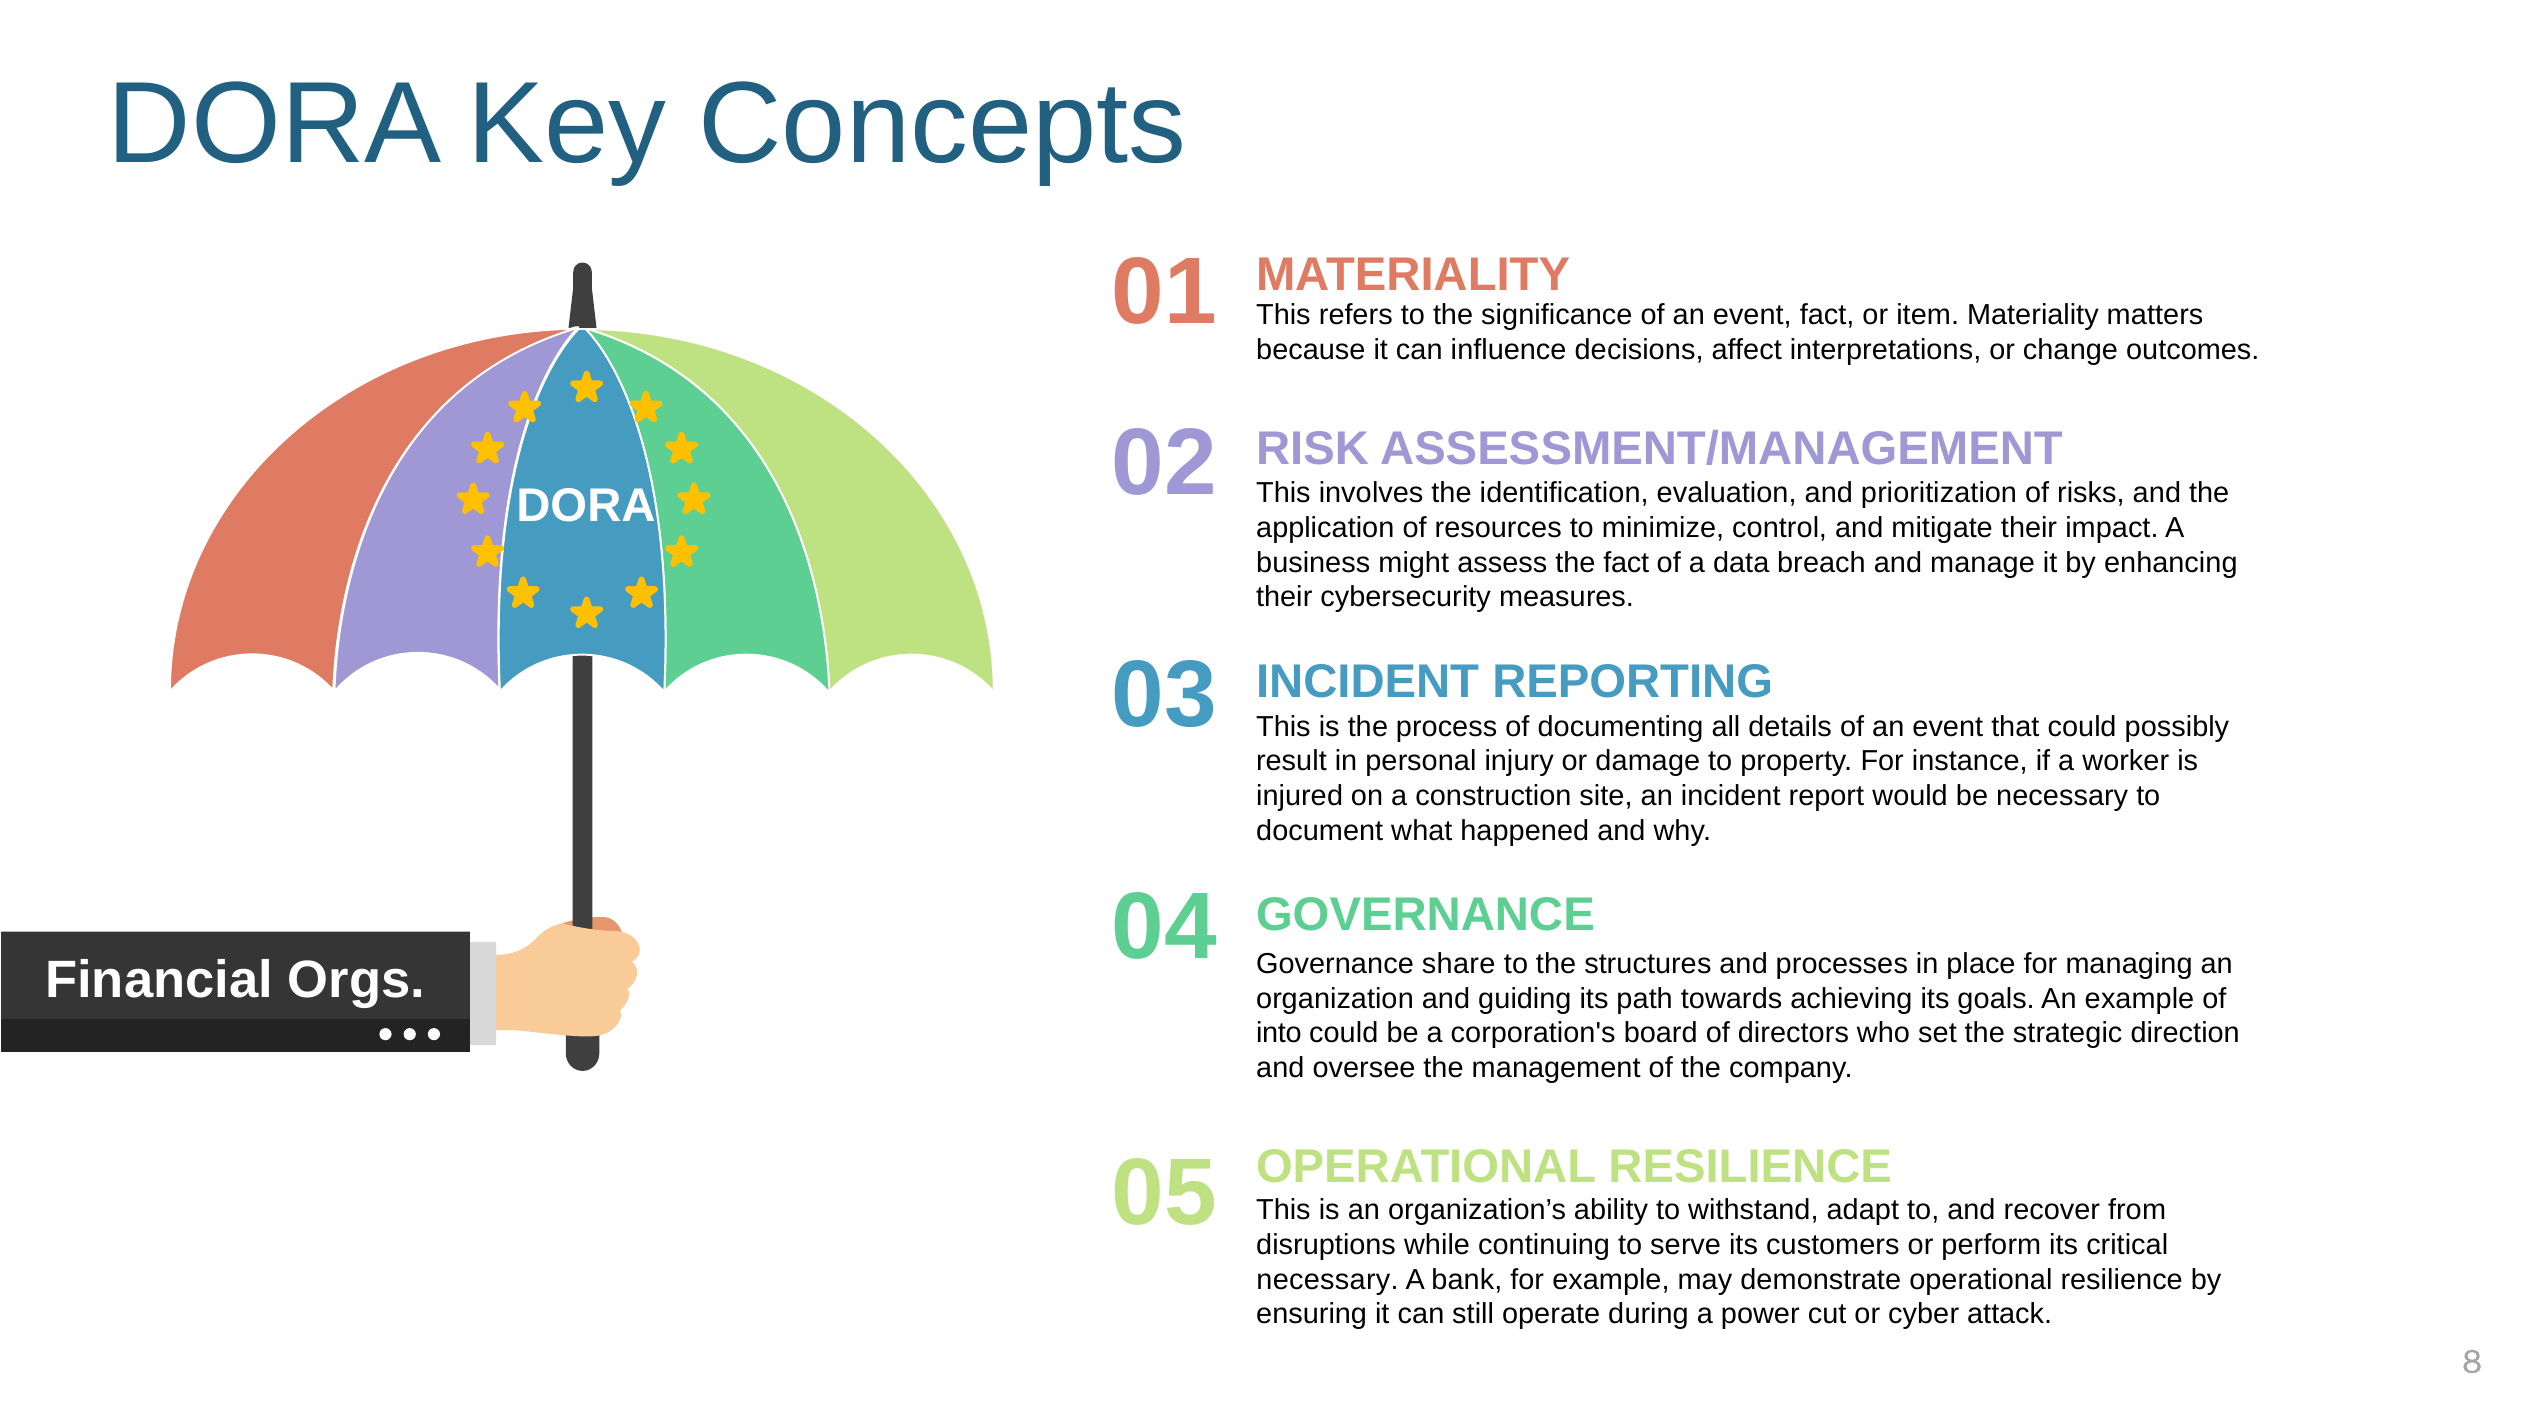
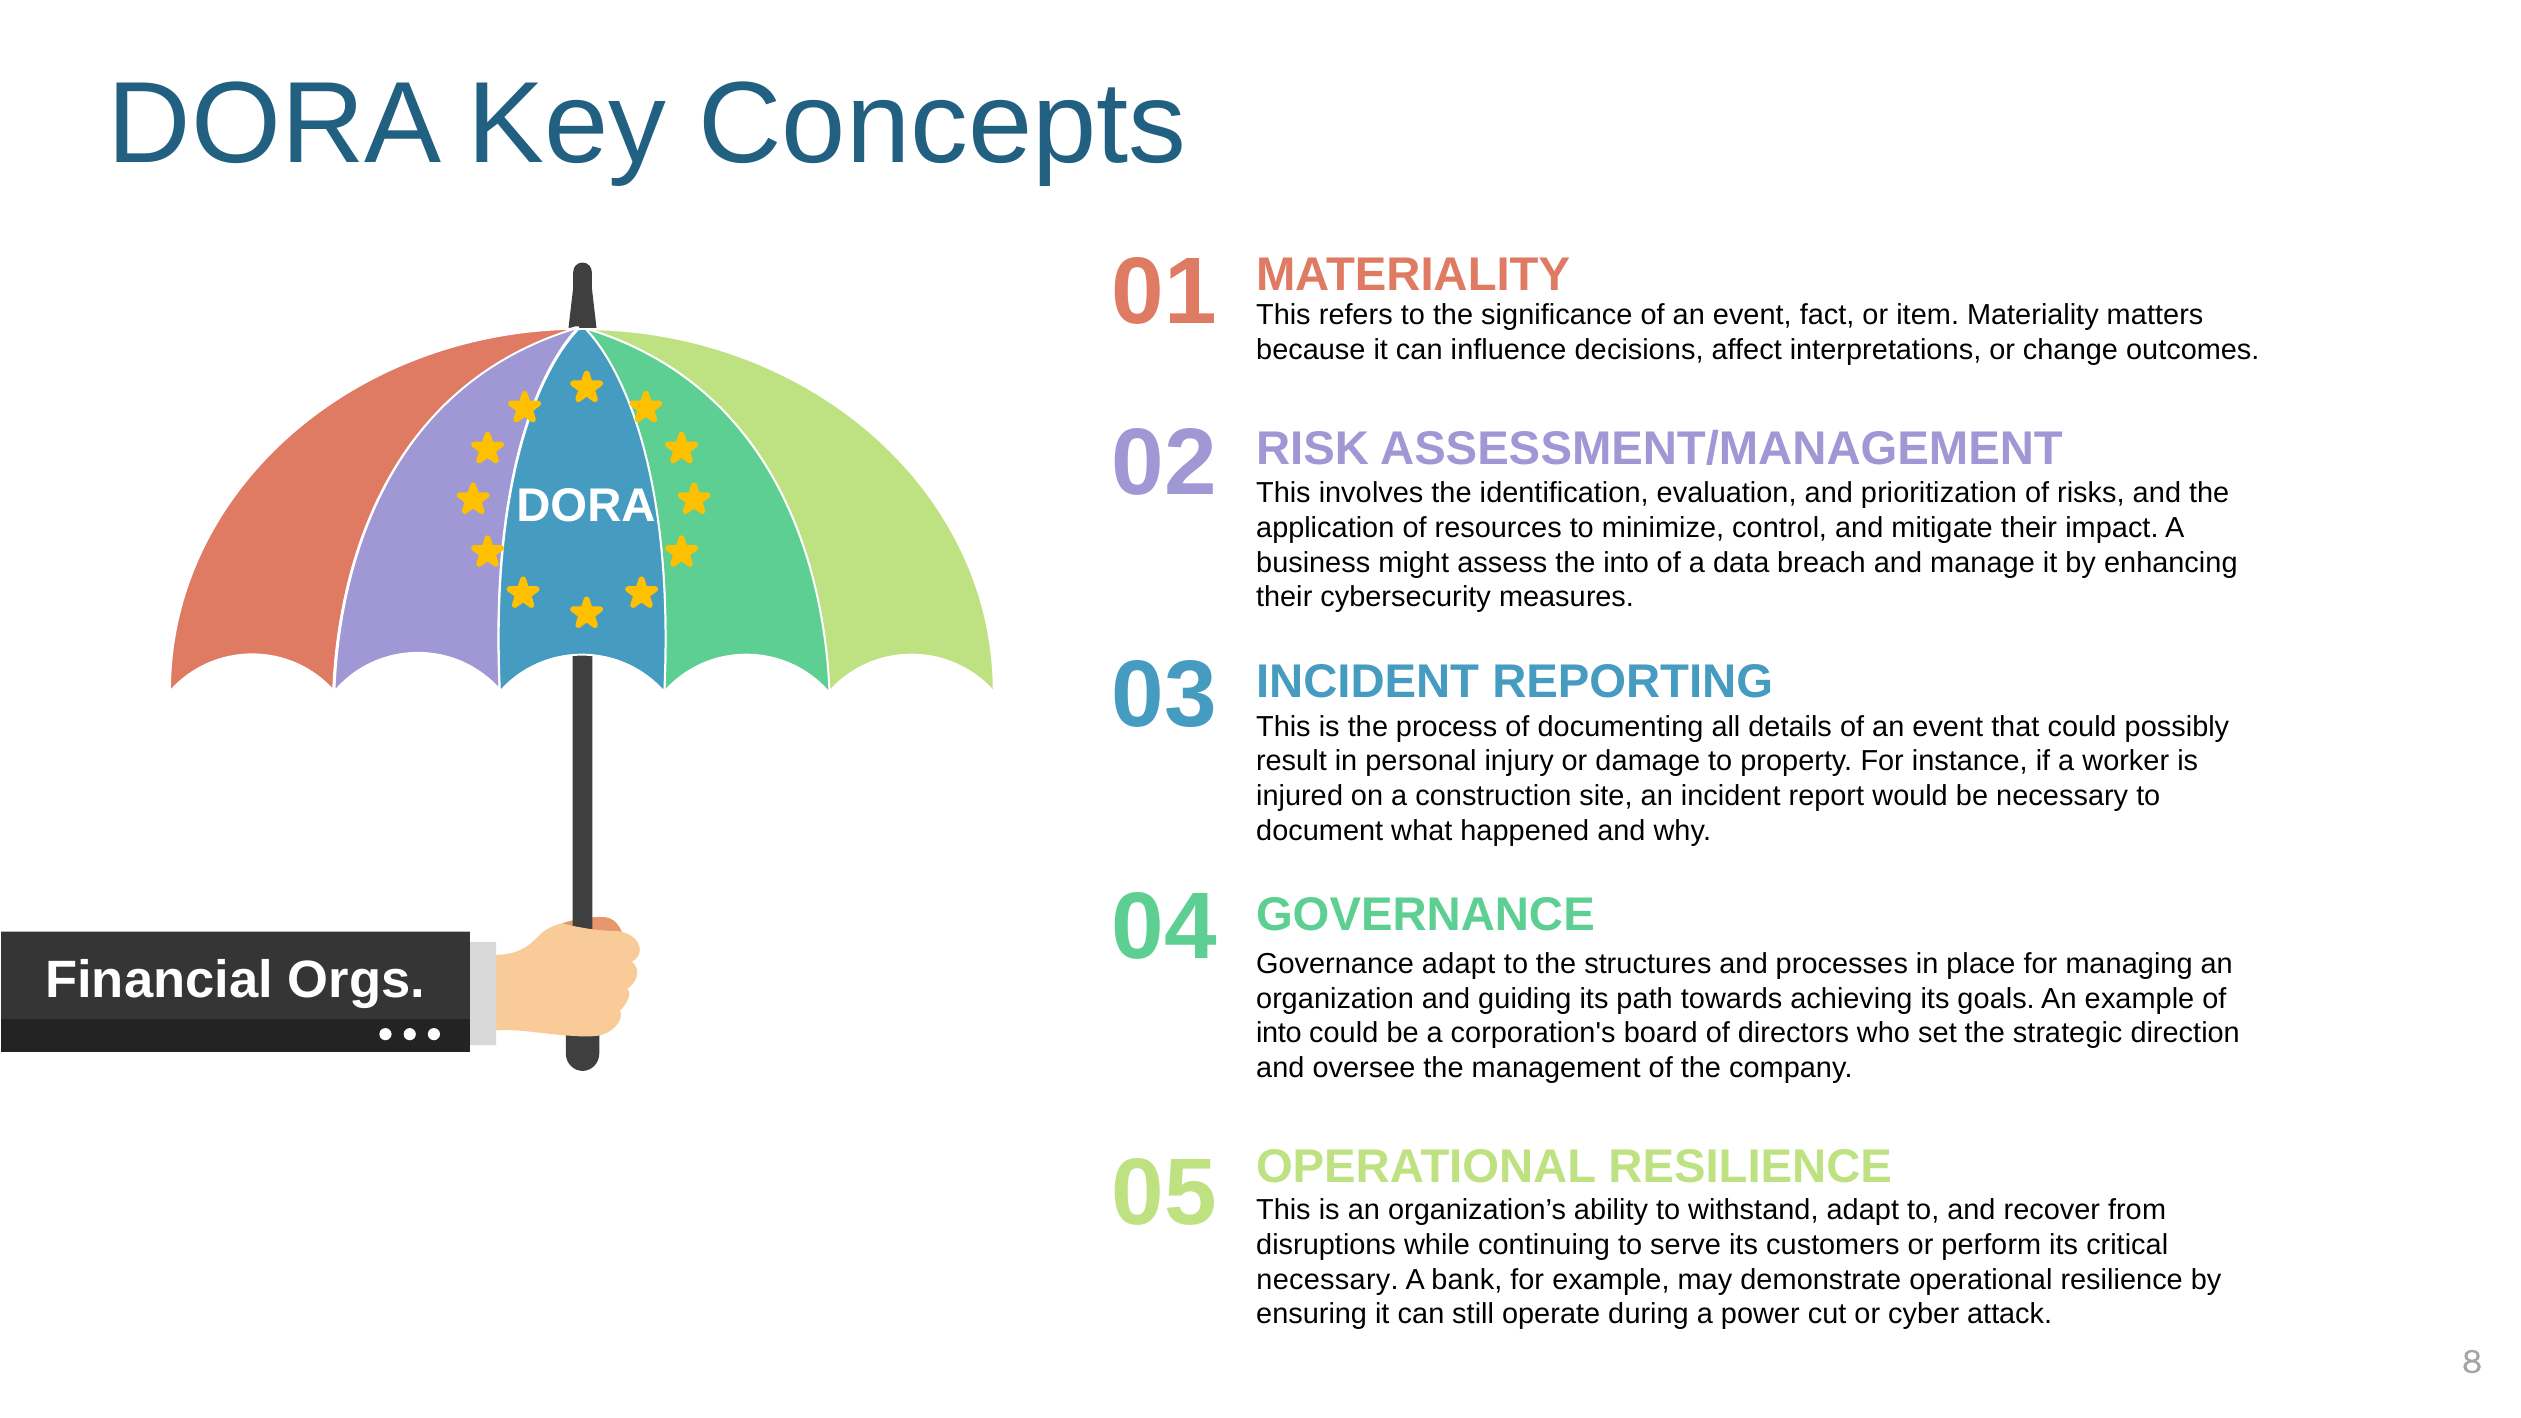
the fact: fact -> into (1626, 563)
Governance share: share -> adapt (1459, 964)
